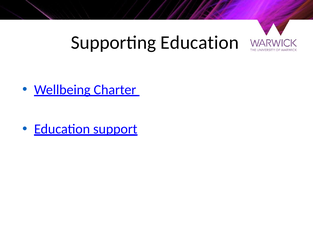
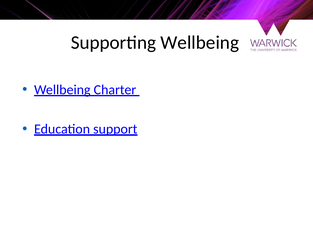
Supporting Education: Education -> Wellbeing (200, 42)
